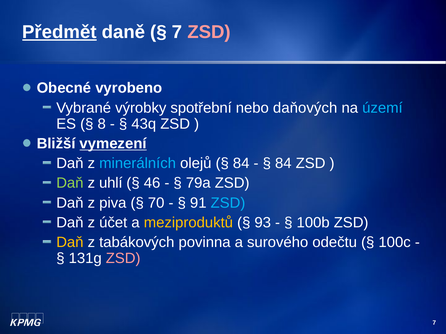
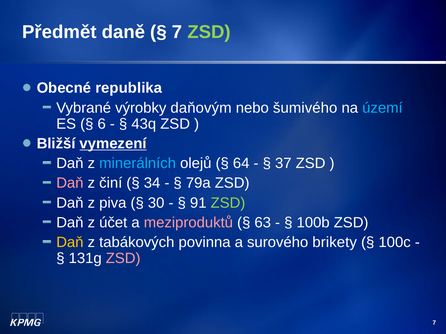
Předmět underline: present -> none (59, 32)
ZSD colour: pink -> light green (209, 32)
vyrobeno: vyrobeno -> republika (129, 88)
spotřební: spotřební -> daňovým (201, 108)
daňových: daňových -> šumivého (305, 108)
8: 8 -> 6 (102, 124)
84: 84 -> 64 (241, 164)
84: 84 -> 37 (283, 164)
Daň colour: light green -> pink (70, 183)
uhlí: uhlí -> činí (111, 183)
46: 46 -> 34 (152, 183)
70: 70 -> 30 (156, 203)
ZSD colour: light blue -> light green (228, 203)
meziproduktů colour: yellow -> pink (188, 223)
93: 93 -> 63 (263, 223)
odečtu: odečtu -> brikety (335, 243)
